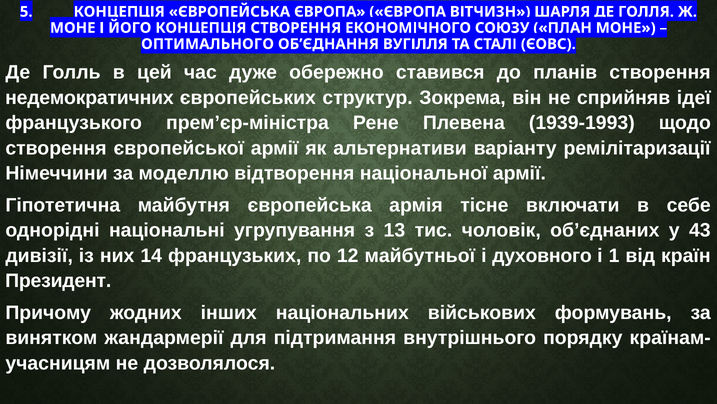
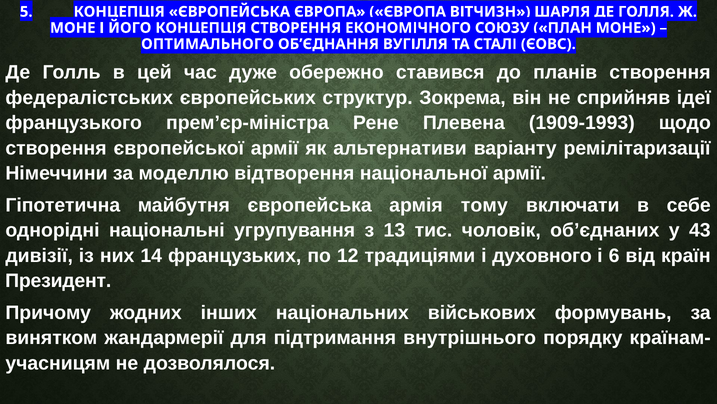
недемократичних: недемократичних -> федералістських (89, 98)
1939-1993: 1939-1993 -> 1909-1993 (582, 123)
тісне: тісне -> тому (484, 205)
майбутньої: майбутньої -> традиціями (420, 255)
1: 1 -> 6 (614, 255)
